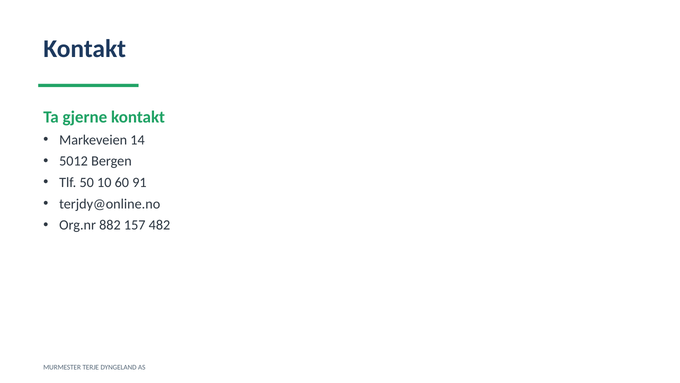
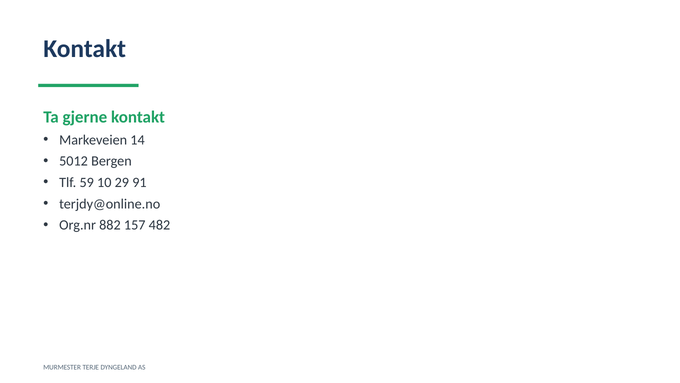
50: 50 -> 59 (87, 182)
60: 60 -> 29 (122, 182)
